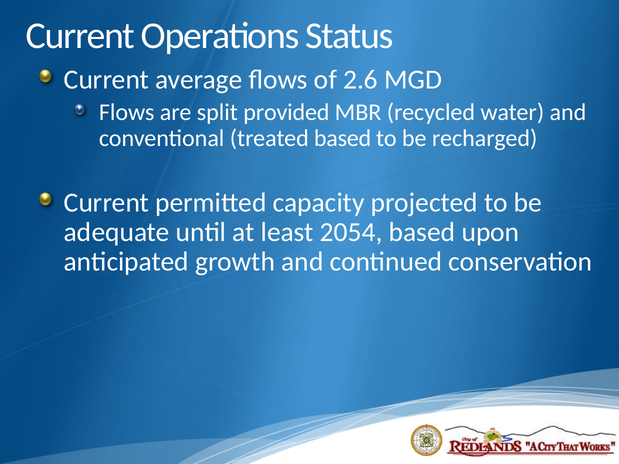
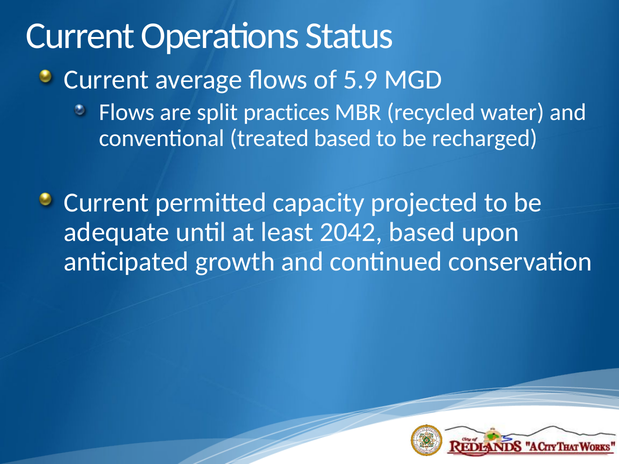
2.6: 2.6 -> 5.9 (361, 80)
provided: provided -> practices (286, 112)
2054: 2054 -> 2042 (351, 232)
